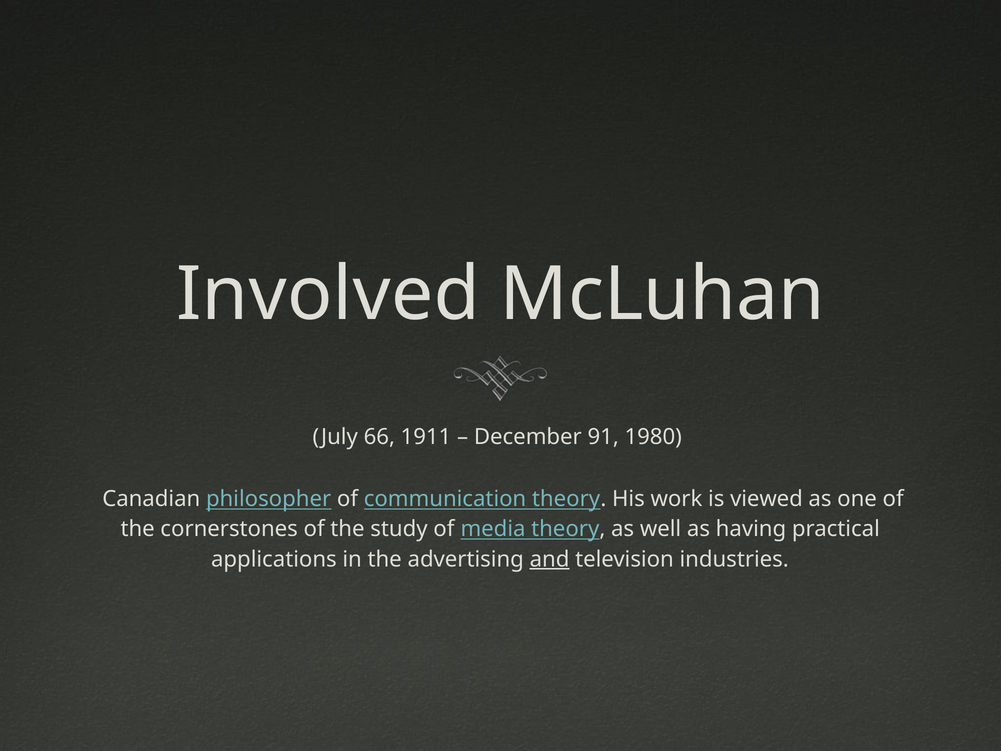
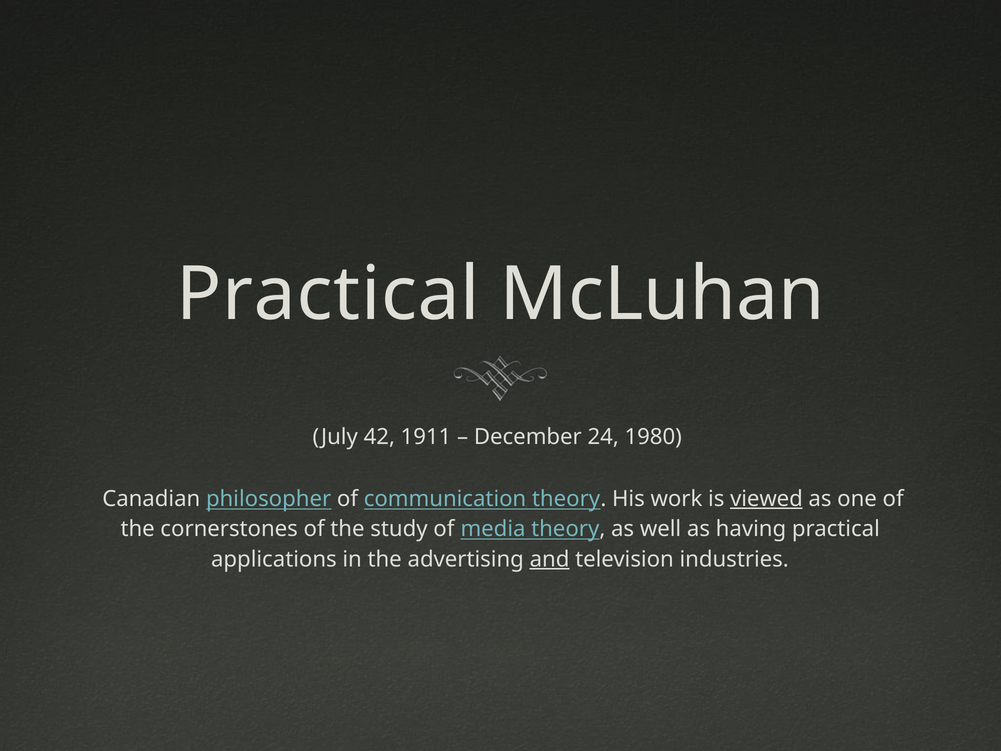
Involved: Involved -> Practical (328, 294)
66: 66 -> 42 (379, 437)
91: 91 -> 24 (603, 437)
viewed underline: none -> present (766, 499)
